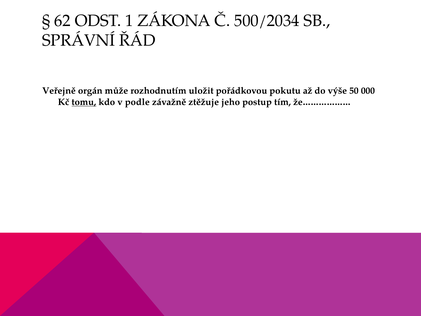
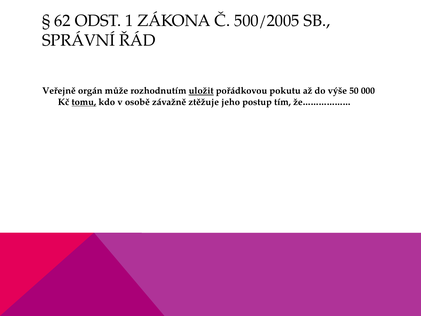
500/2034: 500/2034 -> 500/2005 (267, 21)
uložit underline: none -> present (201, 91)
podle: podle -> osobě (137, 102)
